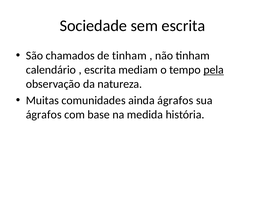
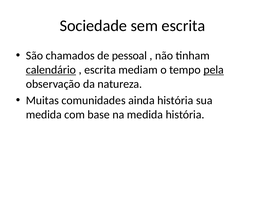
de tinham: tinham -> pessoal (129, 56)
calendário underline: none -> present (51, 70)
ainda ágrafos: ágrafos -> história (175, 100)
ágrafos: ágrafos -> medida (44, 114)
